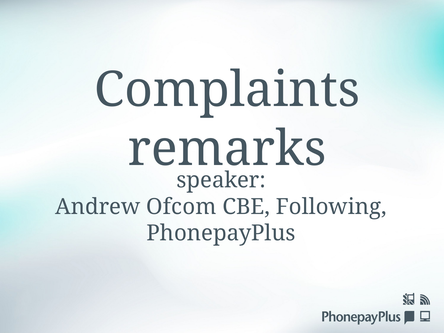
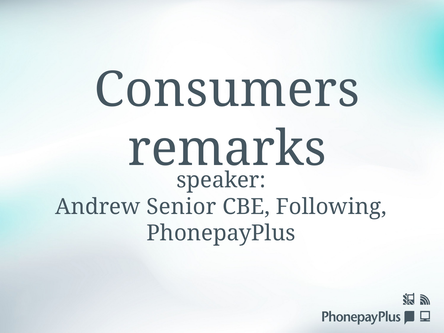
Complaints: Complaints -> Consumers (227, 90)
Ofcom: Ofcom -> Senior (181, 207)
